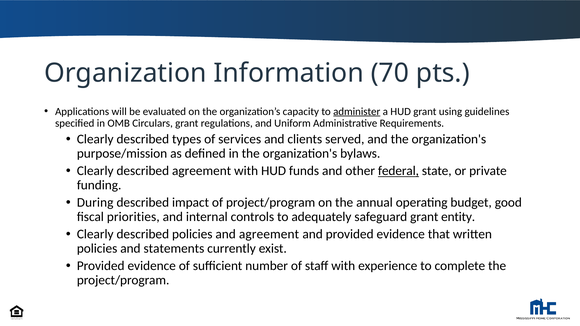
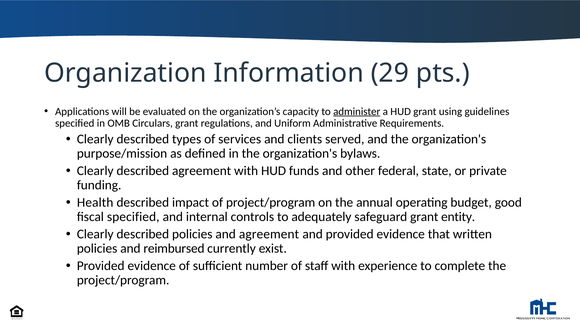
70: 70 -> 29 (390, 73)
federal underline: present -> none (398, 171)
During: During -> Health (95, 203)
fiscal priorities: priorities -> specified (133, 217)
statements: statements -> reimbursed (174, 249)
